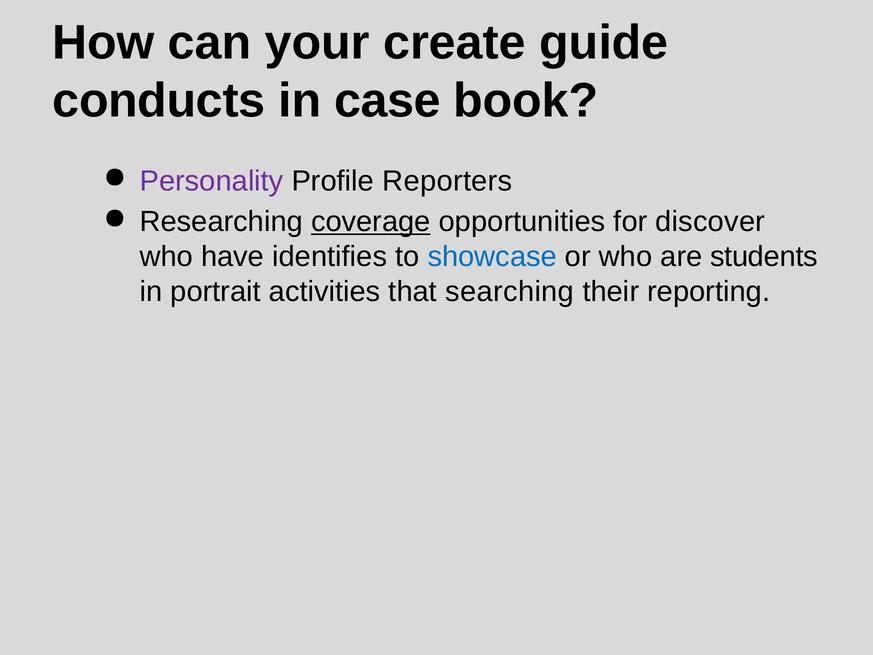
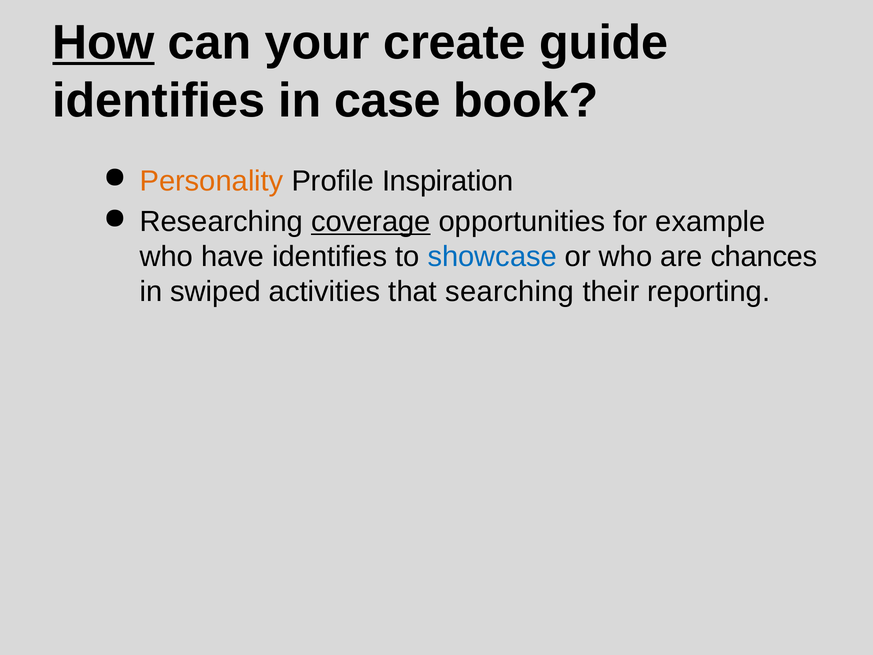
How underline: none -> present (103, 43)
conducts: conducts -> identifies (159, 101)
Personality colour: purple -> orange (212, 181)
Reporters: Reporters -> Inspiration (448, 181)
discover: discover -> example (710, 222)
students: students -> chances (764, 257)
portrait: portrait -> swiped (216, 292)
